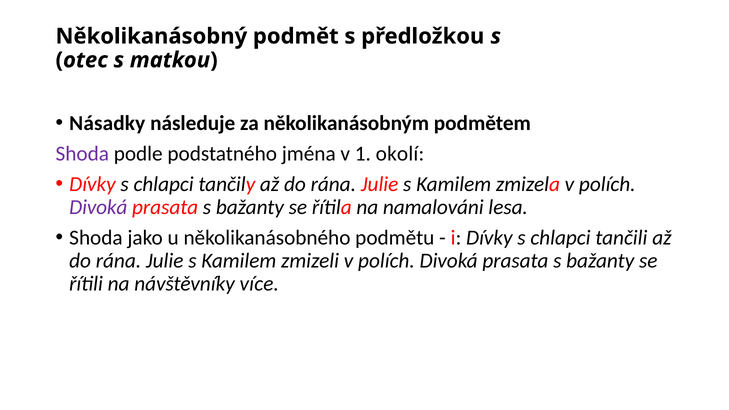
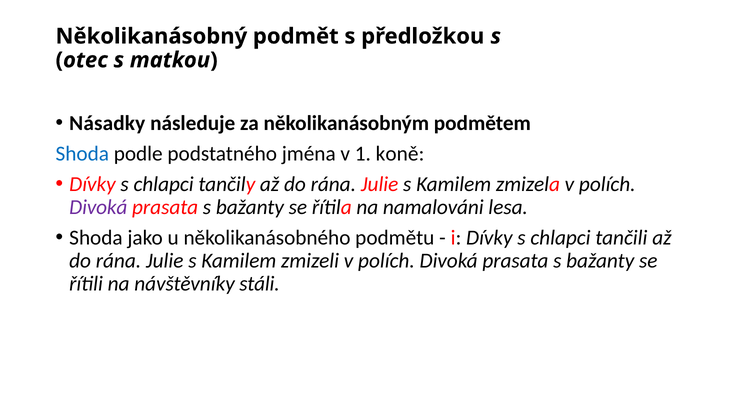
Shoda colour: purple -> blue (82, 154)
okolí: okolí -> koně (400, 154)
více: více -> stáli (259, 284)
